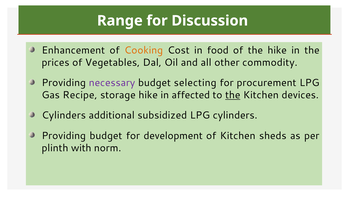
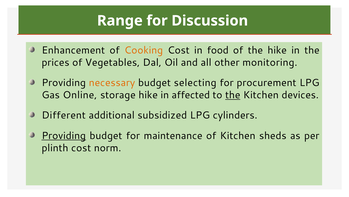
commodity: commodity -> monitoring (270, 62)
necessary colour: purple -> orange (112, 83)
Recipe: Recipe -> Online (80, 95)
Cylinders: Cylinders -> Different (64, 115)
Providing underline: none -> present (64, 135)
development: development -> maintenance (173, 135)
plinth with: with -> cost (81, 147)
